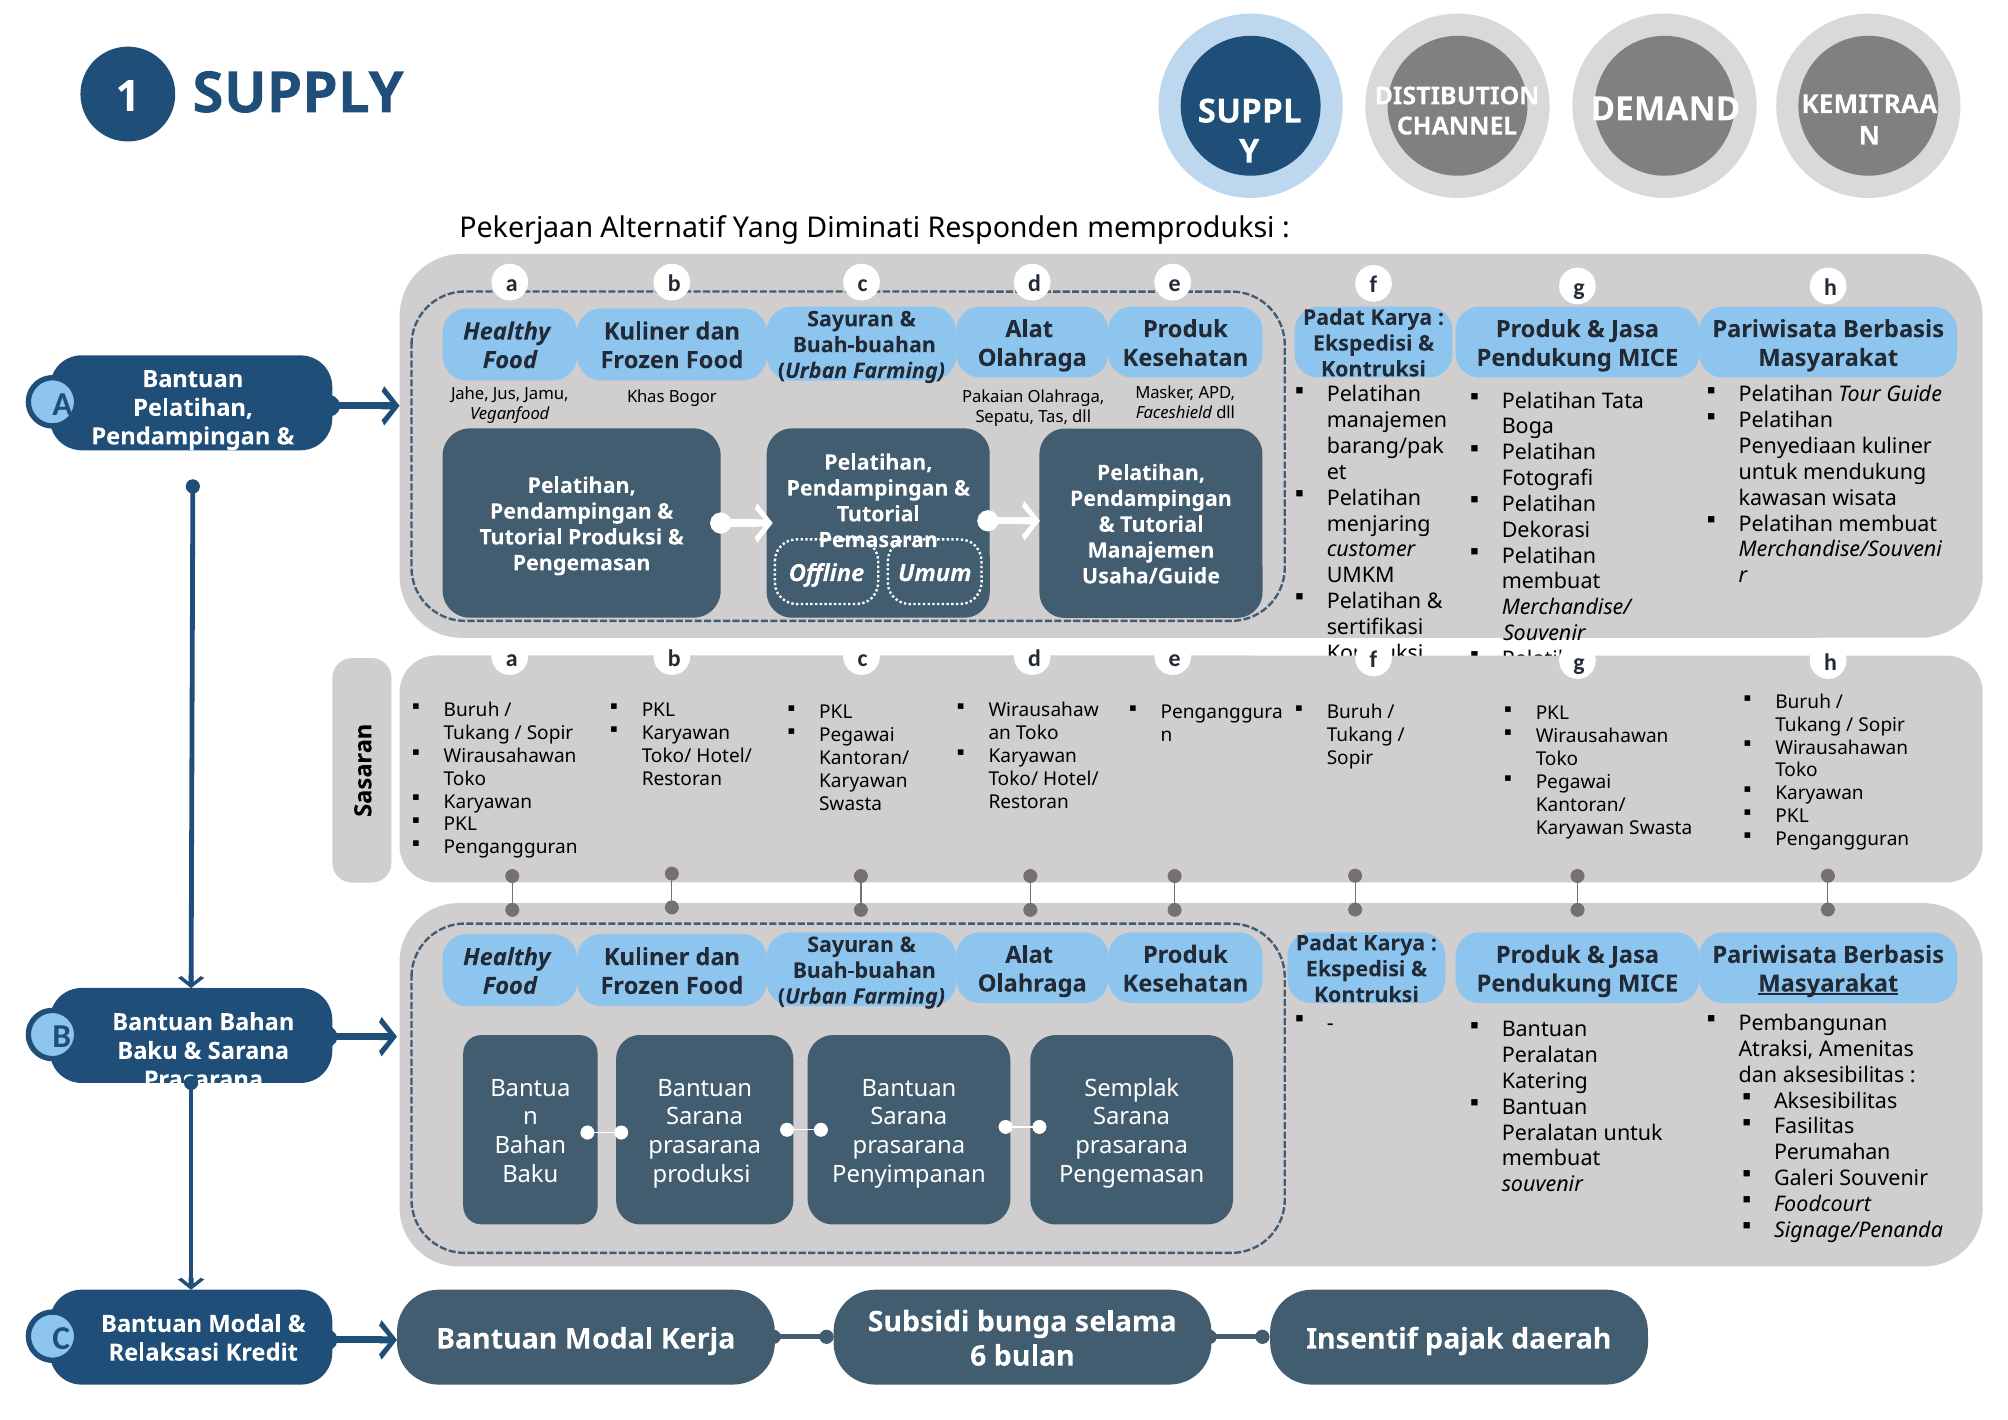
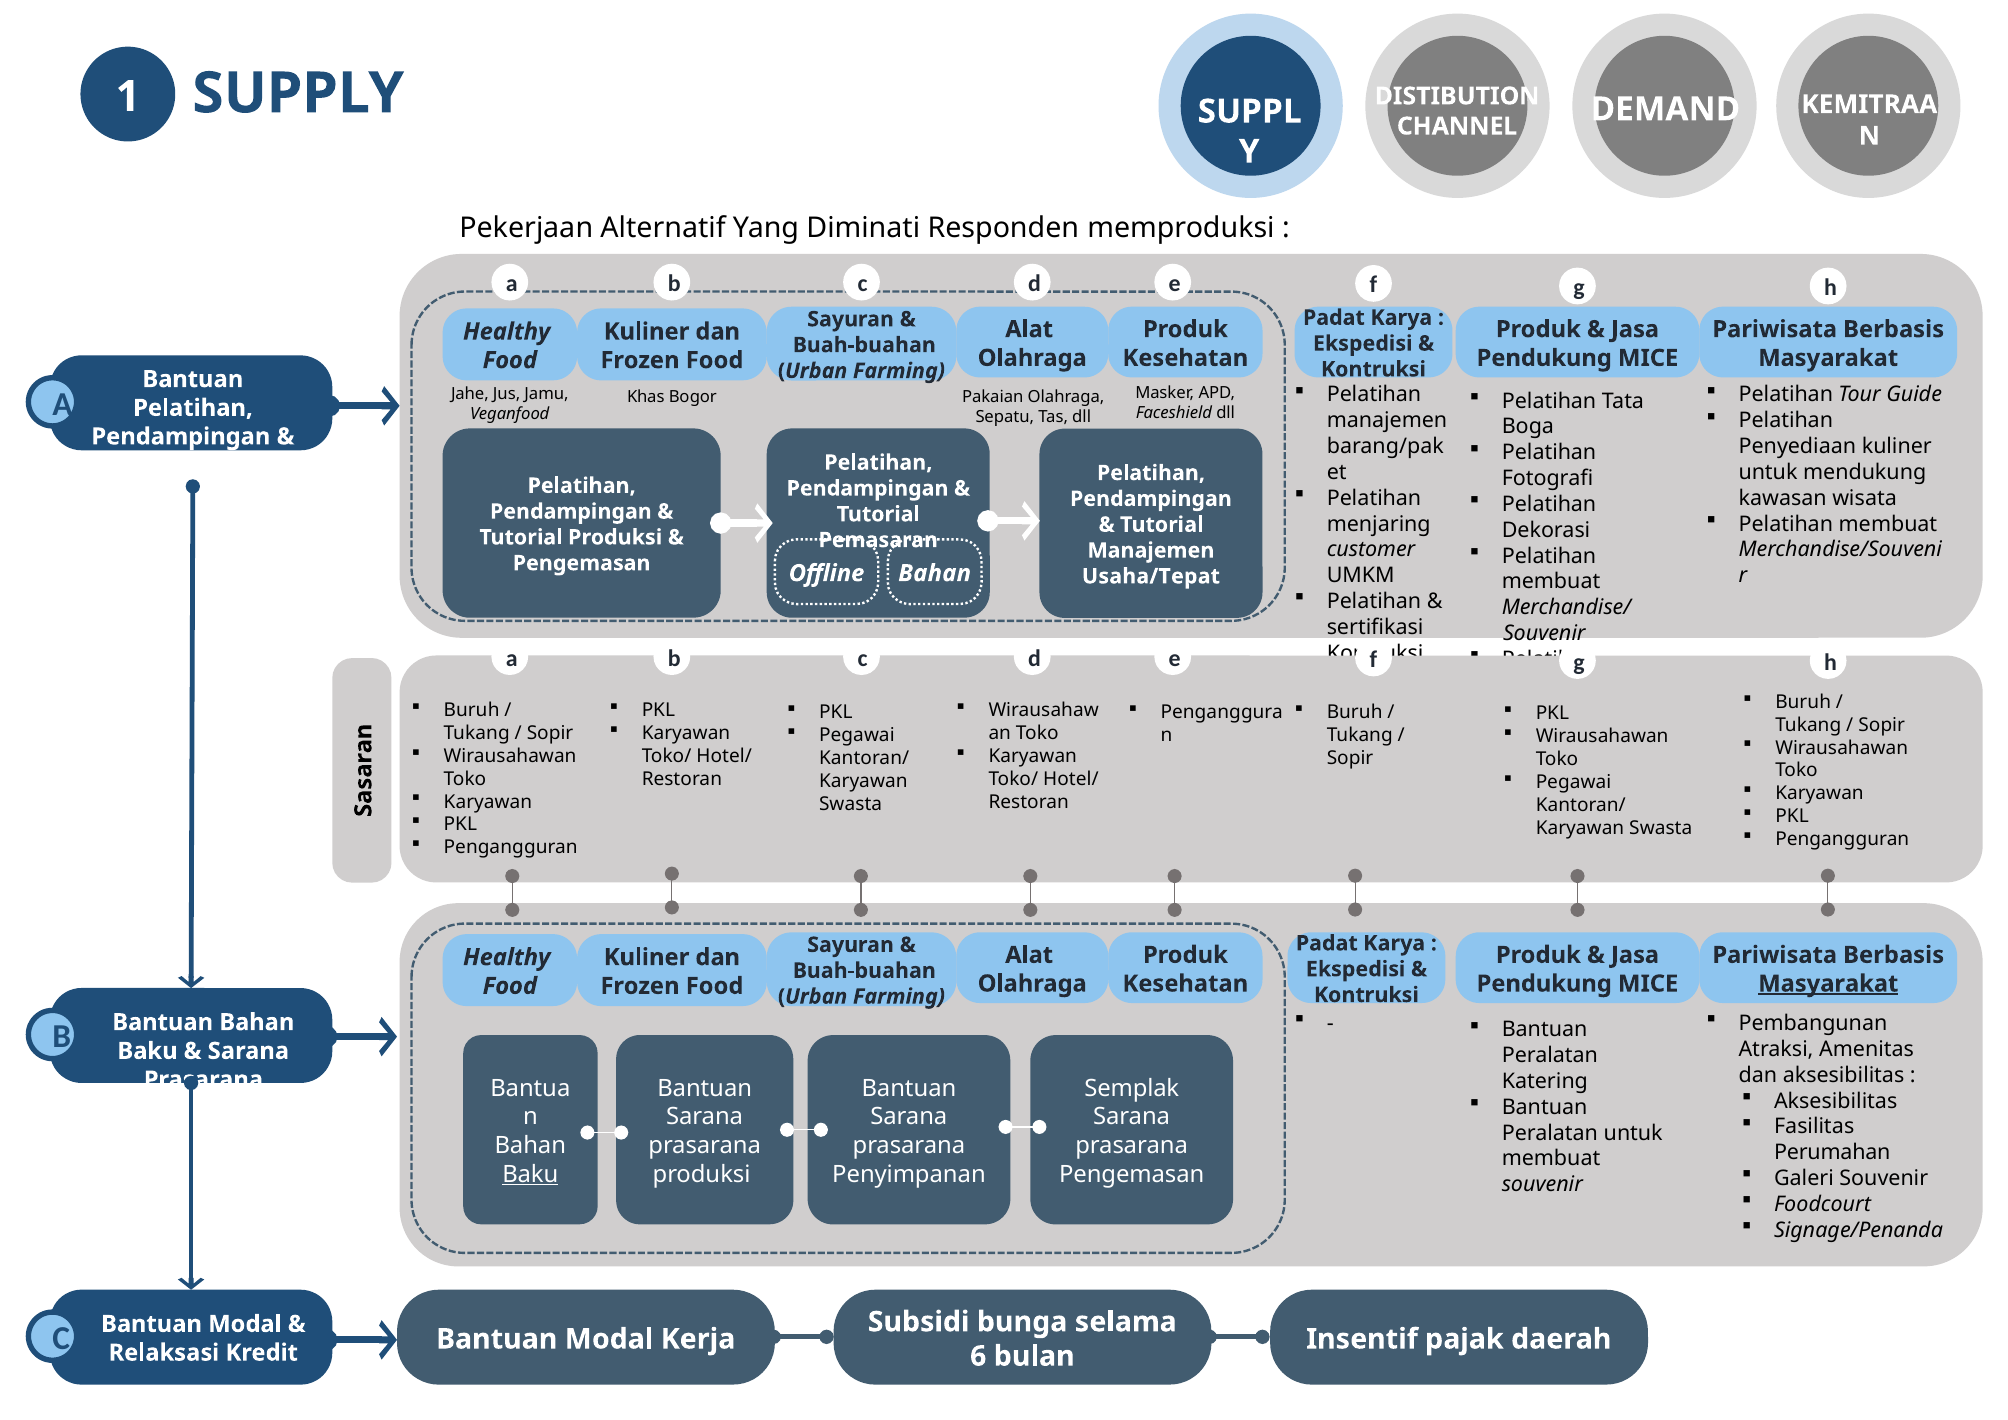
Offline Umum: Umum -> Bahan (935, 573)
Usaha/Guide: Usaha/Guide -> Usaha/Tepat (1151, 576)
Baku underline: none -> present (530, 1174)
